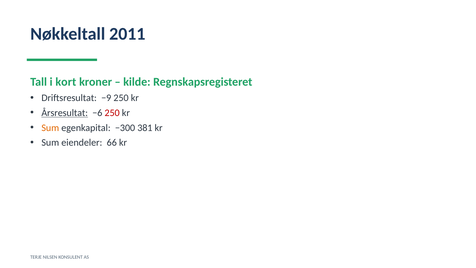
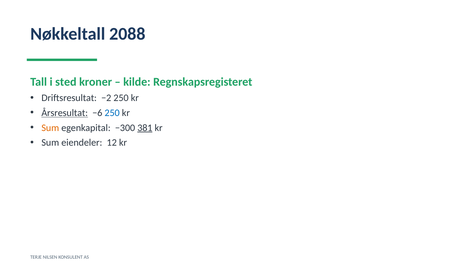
2011: 2011 -> 2088 (127, 34)
kort: kort -> sted (66, 82)
−9: −9 -> −2 (106, 98)
250 colour: red -> blue (112, 113)
381 underline: none -> present (145, 128)
66: 66 -> 12 (112, 143)
